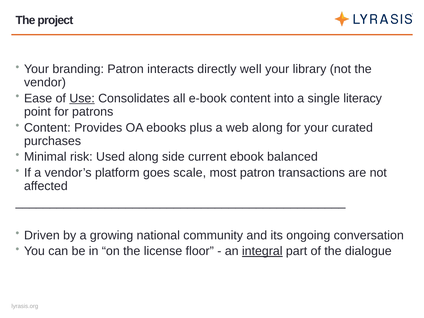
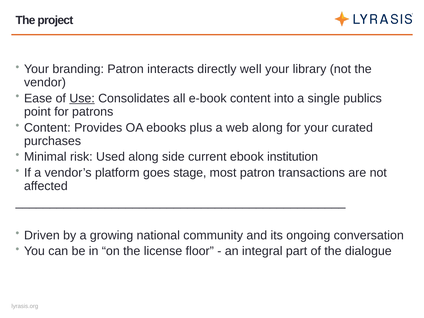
literacy: literacy -> publics (363, 98)
balanced: balanced -> institution (293, 157)
scale: scale -> stage (190, 173)
integral underline: present -> none (262, 251)
